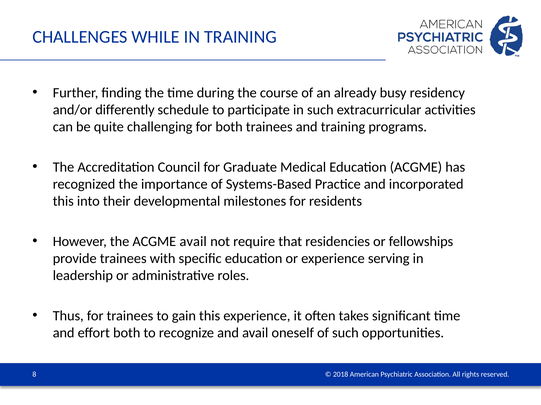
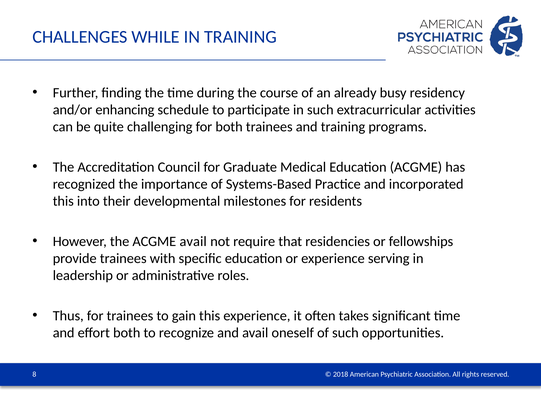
differently: differently -> enhancing (125, 110)
